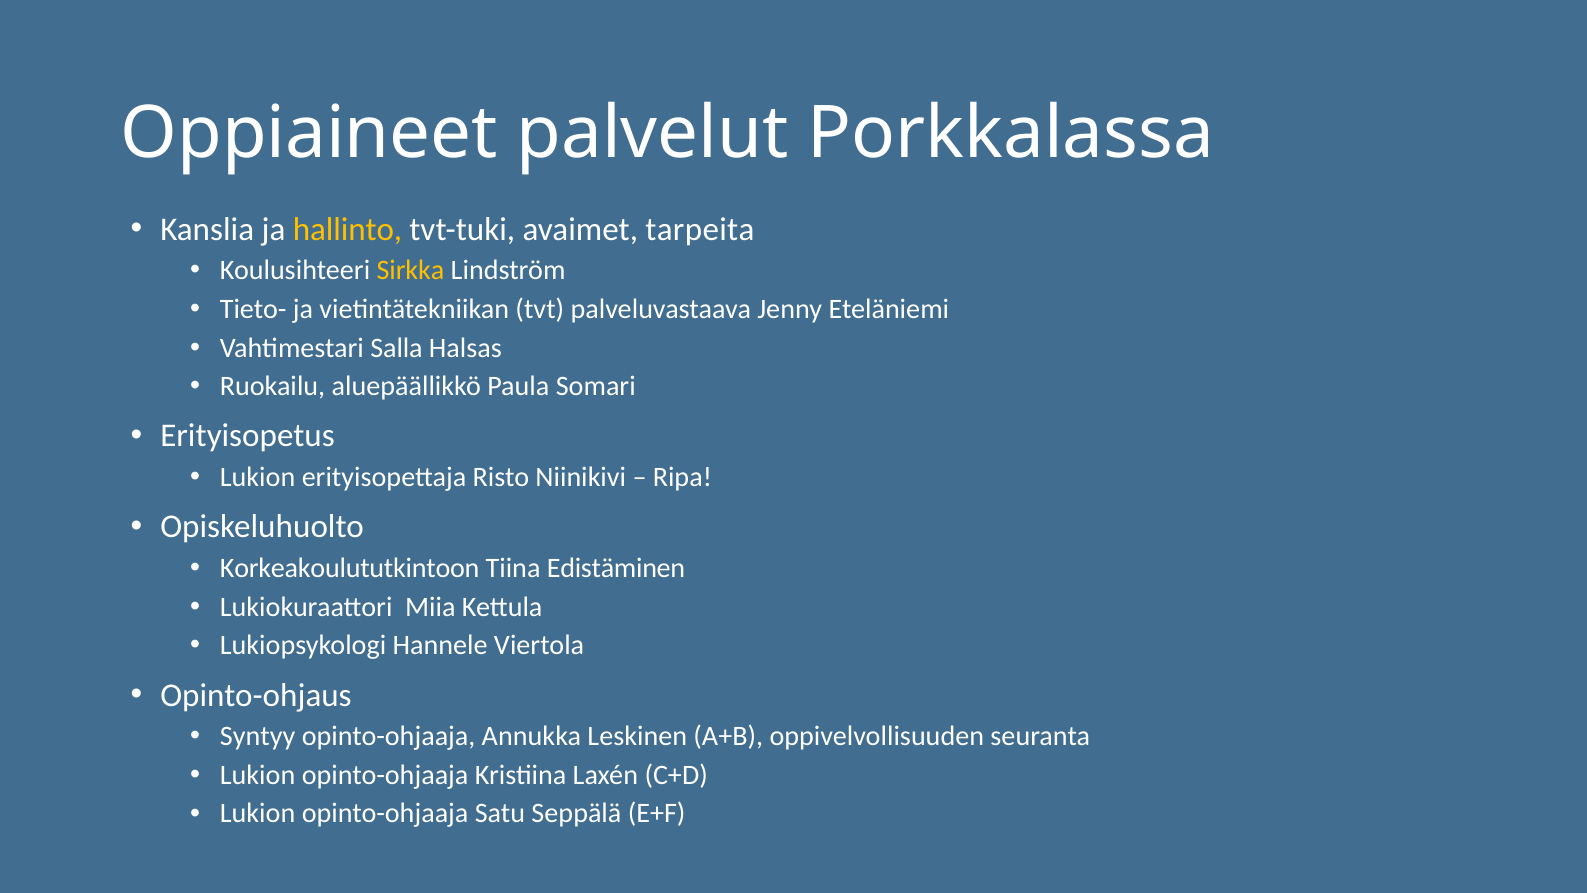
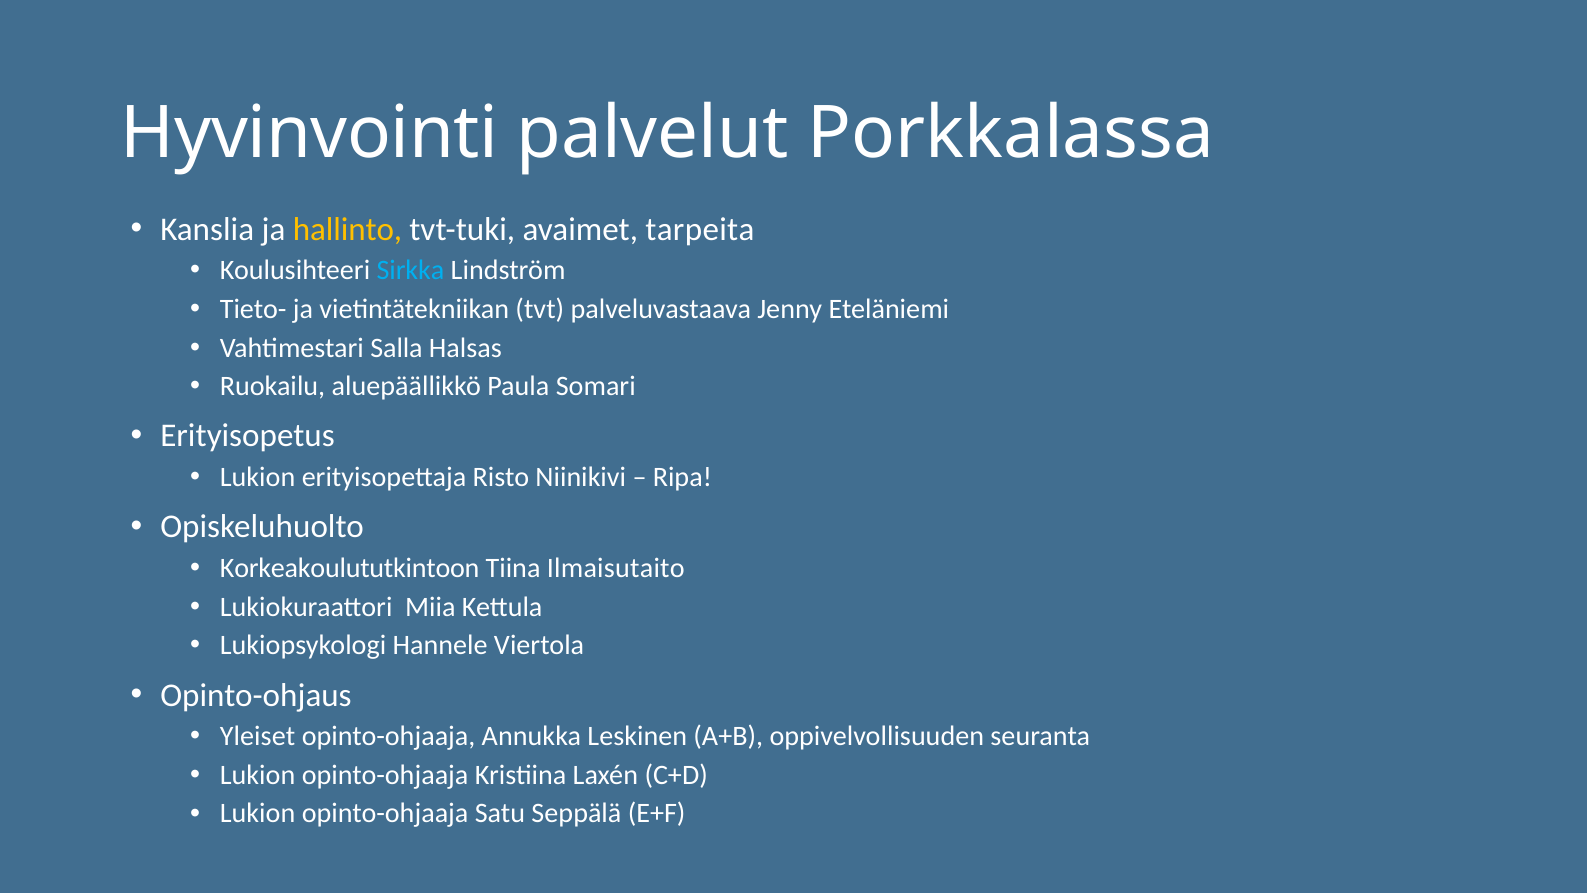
Oppiaineet: Oppiaineet -> Hyvinvointi (310, 133)
Sirkka colour: yellow -> light blue (410, 270)
Edistäminen: Edistäminen -> Ilmaisutaito (616, 568)
Syntyy: Syntyy -> Yleiset (258, 736)
